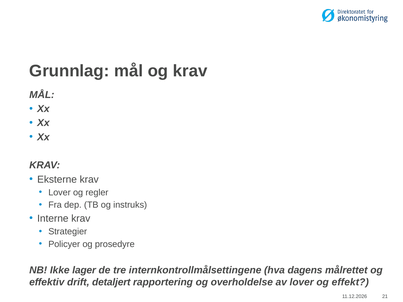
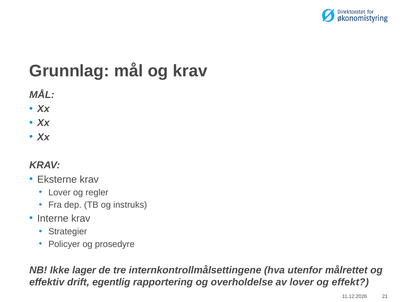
dagens: dagens -> utenfor (305, 270)
detaljert: detaljert -> egentlig (111, 283)
